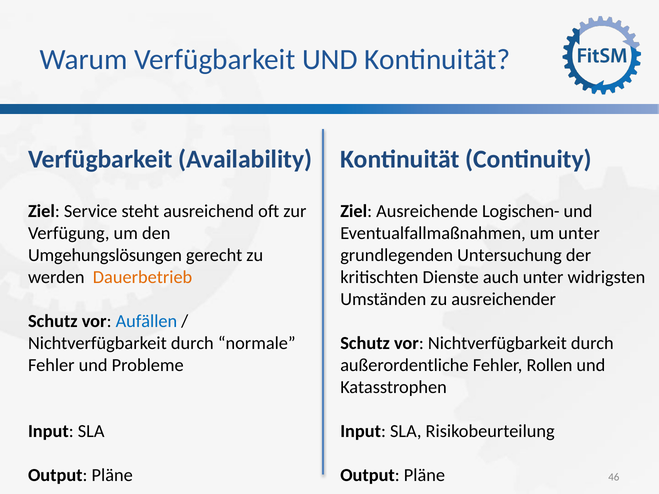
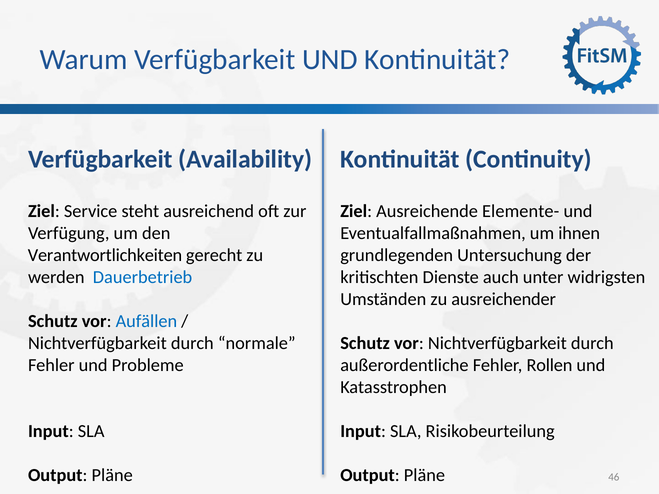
Logischen-: Logischen- -> Elemente- (521, 212)
um unter: unter -> ihnen (579, 234)
Umgehungslösungen: Umgehungslösungen -> Verantwortlichkeiten (105, 256)
Dauerbetrieb colour: orange -> blue (143, 277)
